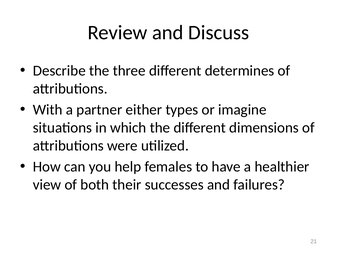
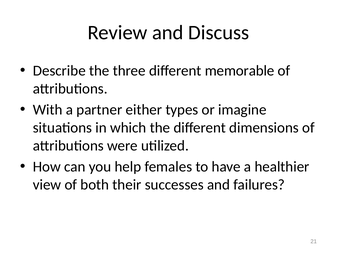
determines: determines -> memorable (240, 71)
